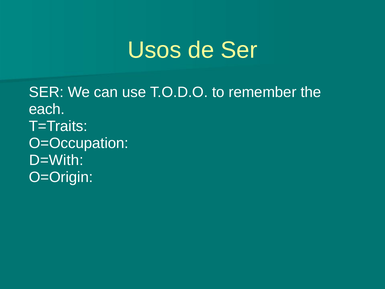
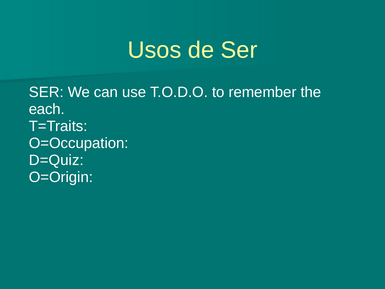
D=With: D=With -> D=Quiz (56, 160)
